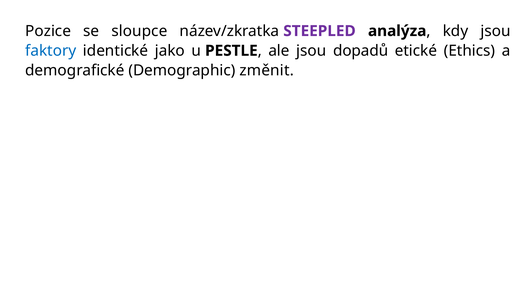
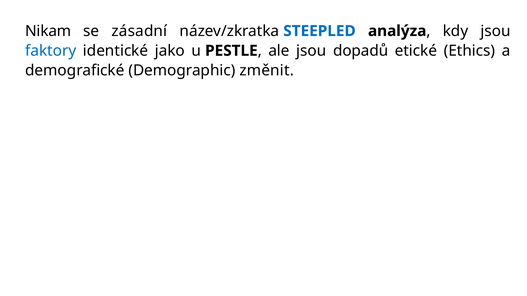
Pozice: Pozice -> Nikam (48, 31)
sloupce: sloupce -> zásadní (139, 31)
STEEPLED colour: purple -> blue (319, 31)
